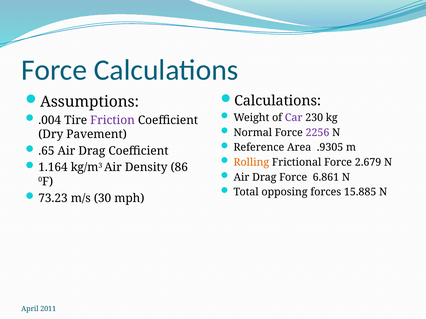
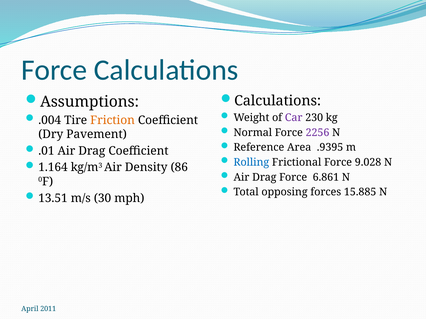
Friction colour: purple -> orange (113, 120)
.9305: .9305 -> .9395 (330, 148)
.65: .65 -> .01 (46, 151)
Rolling colour: orange -> blue (251, 163)
2.679: 2.679 -> 9.028 (368, 163)
73.23: 73.23 -> 13.51 (53, 198)
